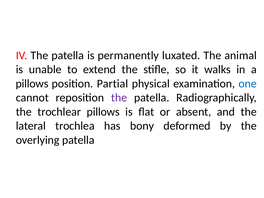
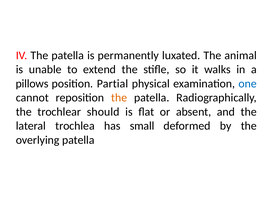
the colour: purple -> orange (119, 98)
trochlear pillows: pillows -> should (103, 112)
bony: bony -> small (142, 126)
